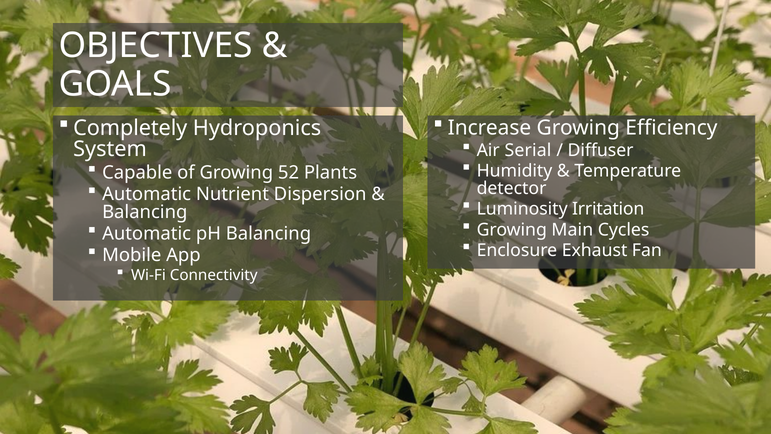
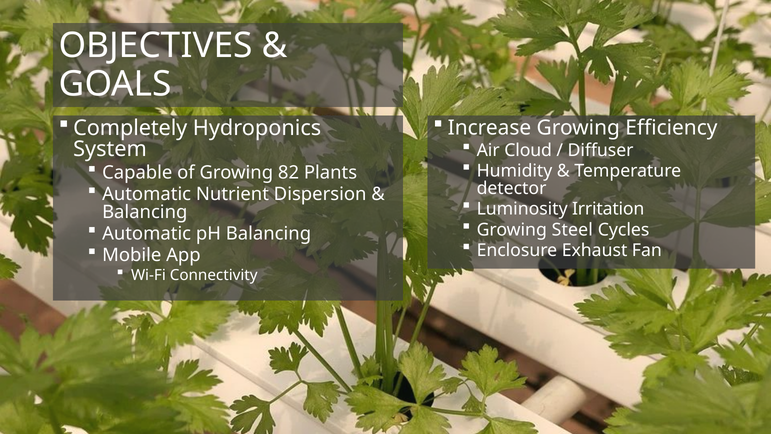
Serial: Serial -> Cloud (528, 150)
52: 52 -> 82 (288, 172)
Main: Main -> Steel (572, 230)
